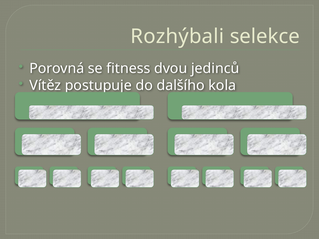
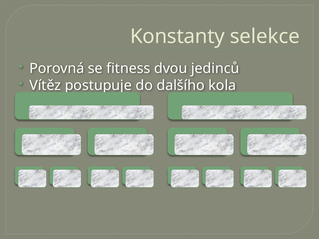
Rozhýbali: Rozhýbali -> Konstanty (177, 36)
